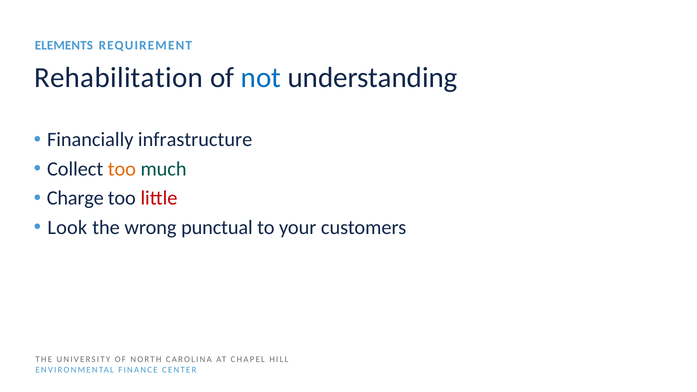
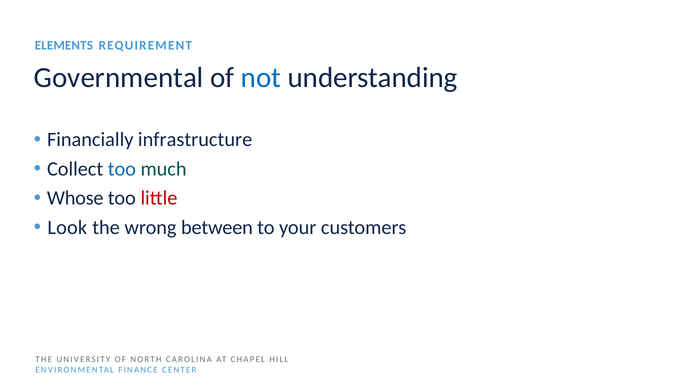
Rehabilitation: Rehabilitation -> Governmental (119, 78)
too colour: orange -> blue (122, 169)
Charge: Charge -> Whose (75, 198)
punctual: punctual -> between (217, 227)
